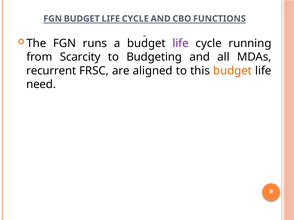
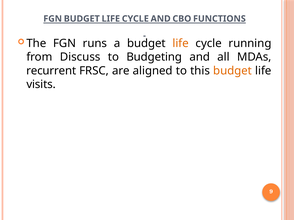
life colour: purple -> orange (181, 43)
Scarcity: Scarcity -> Discuss (80, 57)
need: need -> visits (41, 85)
